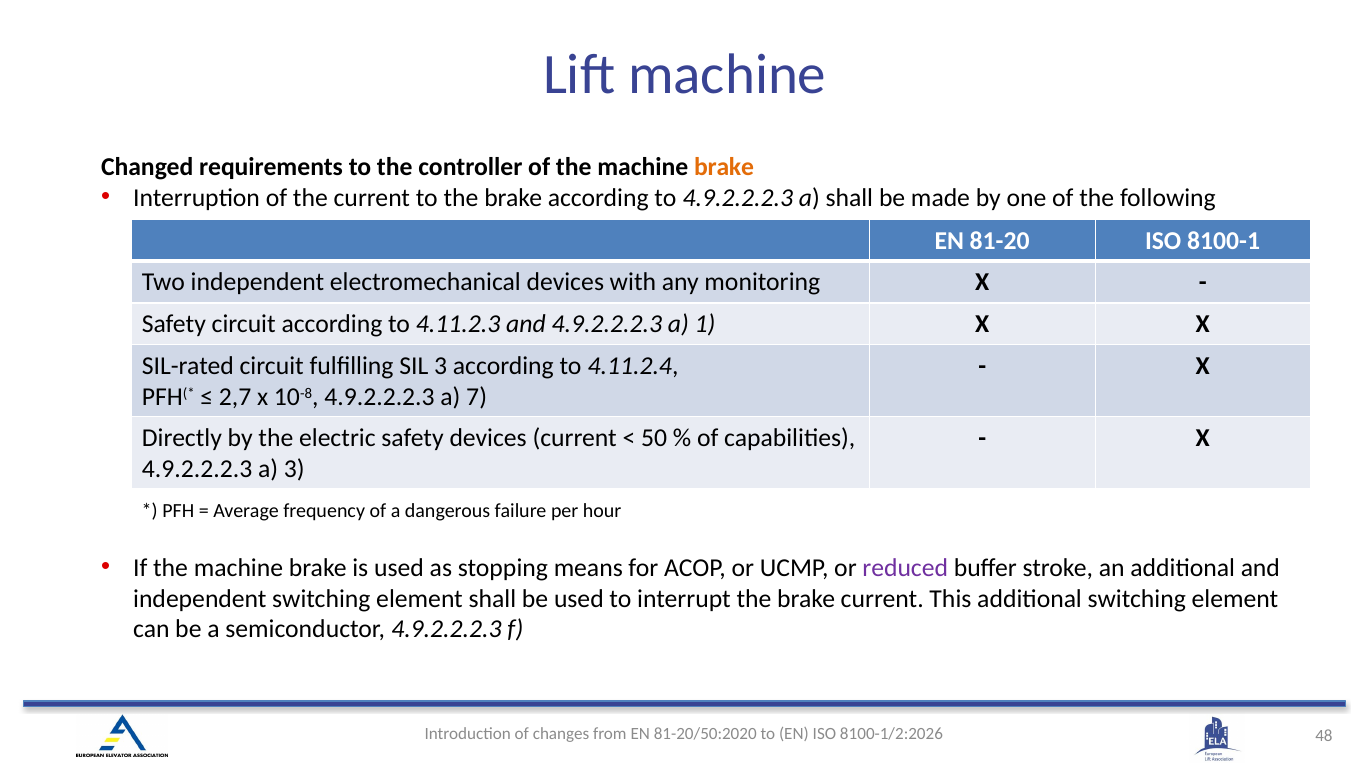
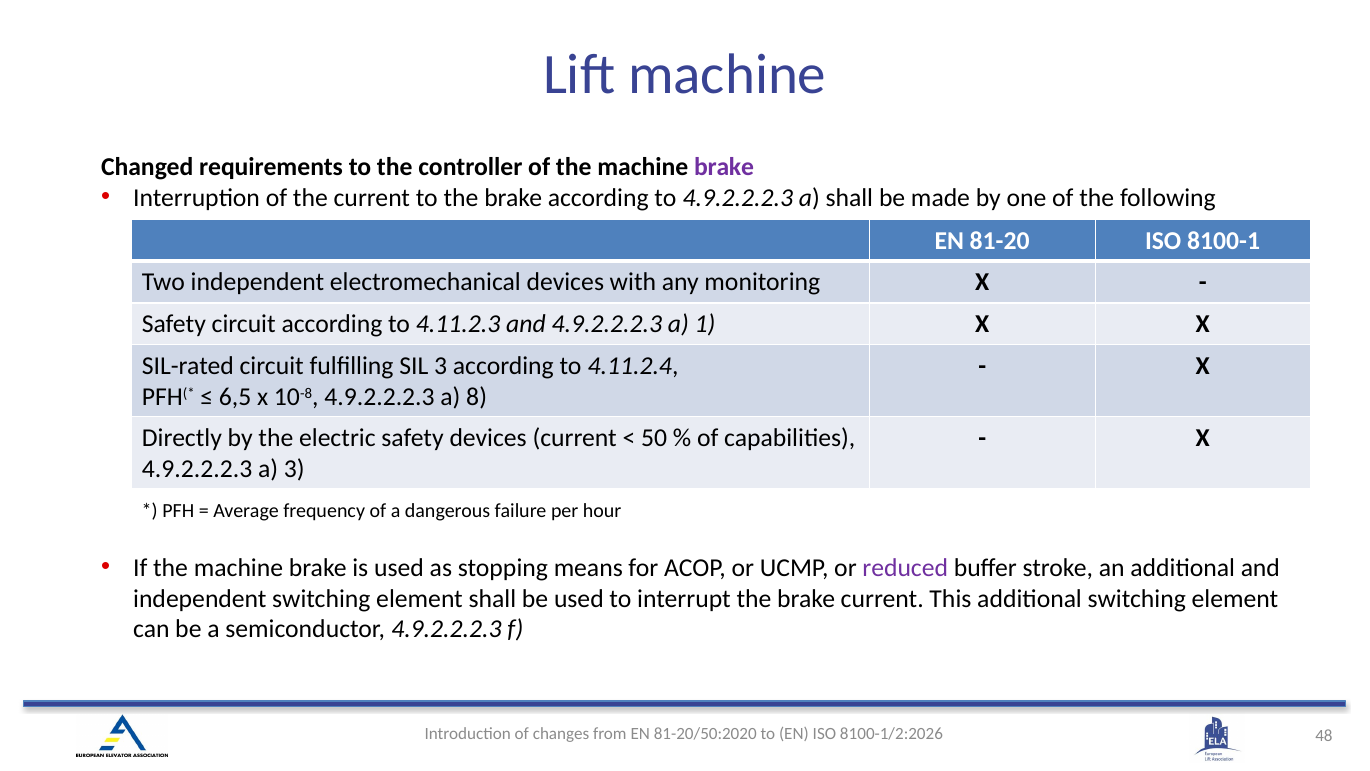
brake colour: orange -> purple (724, 167)
2,7: 2,7 -> 6,5 (235, 397)
7: 7 -> 8 (477, 397)
